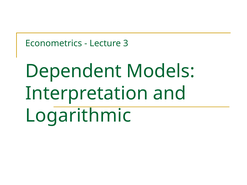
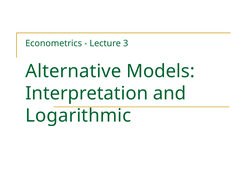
Dependent: Dependent -> Alternative (73, 71)
